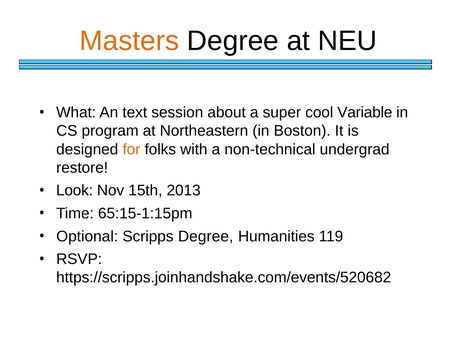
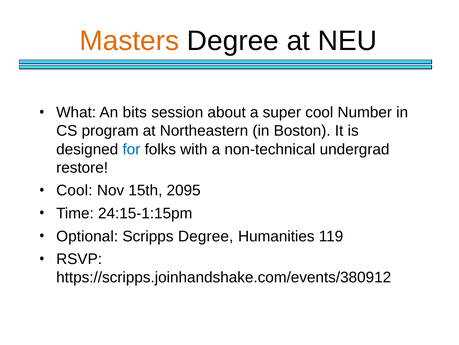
text: text -> bits (135, 112)
Variable: Variable -> Number (365, 112)
for colour: orange -> blue (131, 149)
Look: Look -> Cool (74, 190)
2013: 2013 -> 2095 (184, 190)
65:15-1:15pm: 65:15-1:15pm -> 24:15-1:15pm (145, 213)
https://scripps.joinhandshake.com/events/520682: https://scripps.joinhandshake.com/events/520682 -> https://scripps.joinhandshake.com/events/380912 (224, 277)
